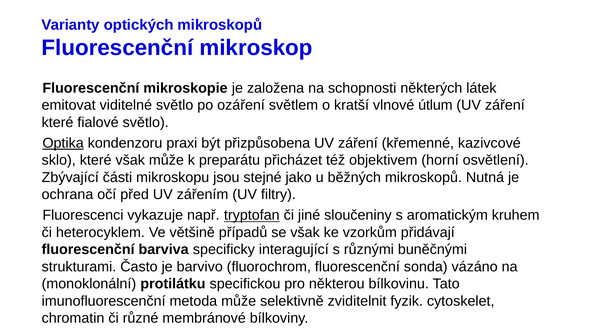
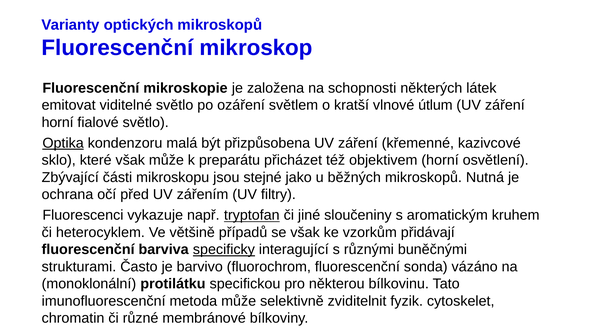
které: které -> horní (58, 122)
praxi: praxi -> malá (182, 143)
specificky underline: none -> present (224, 249)
